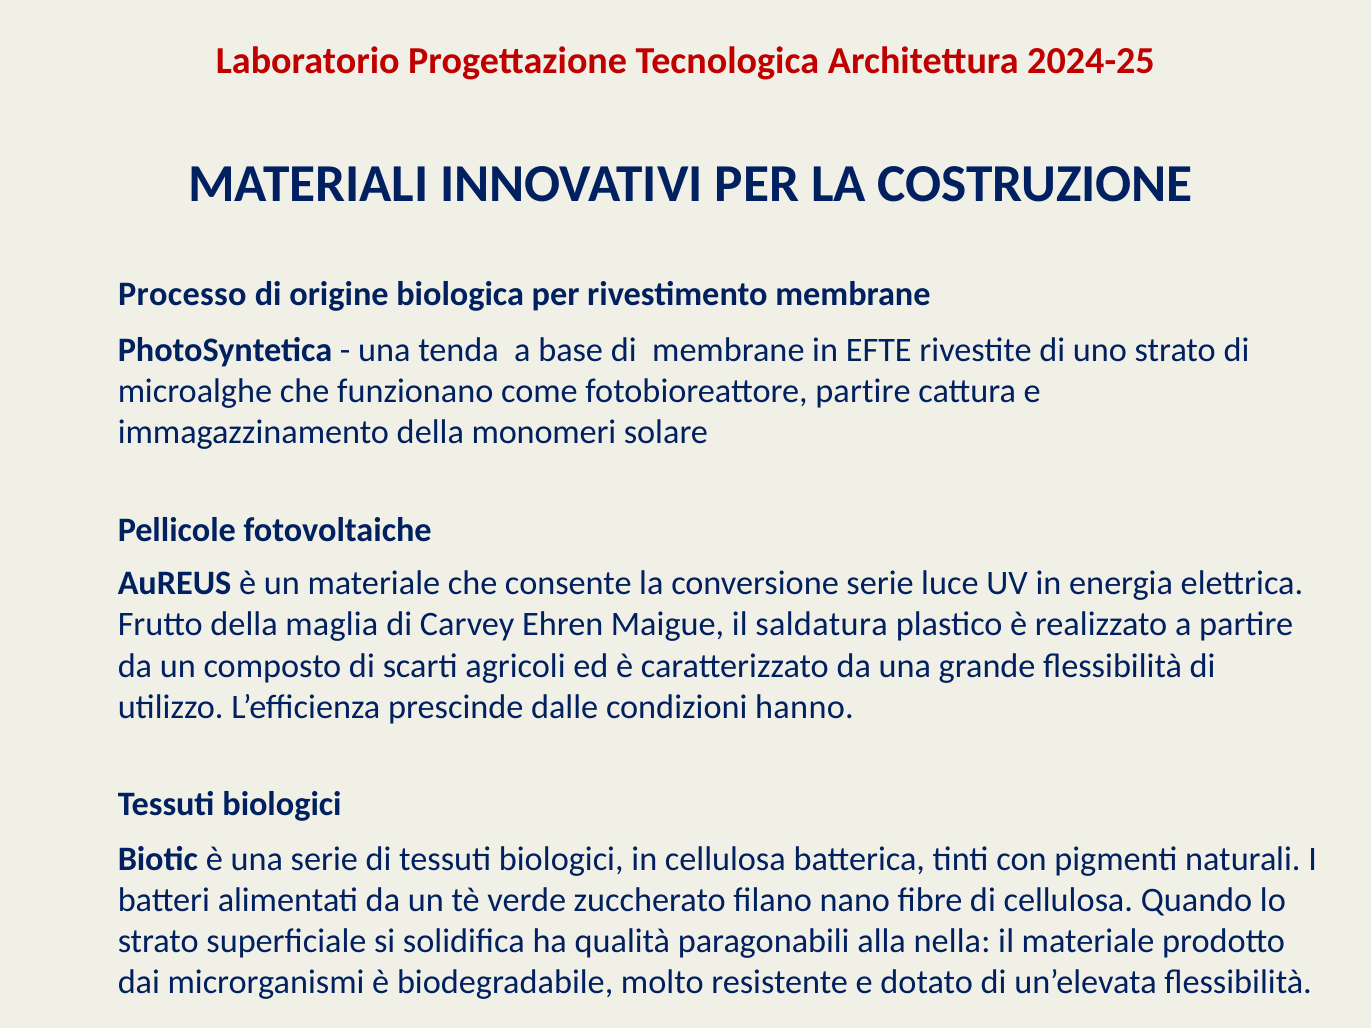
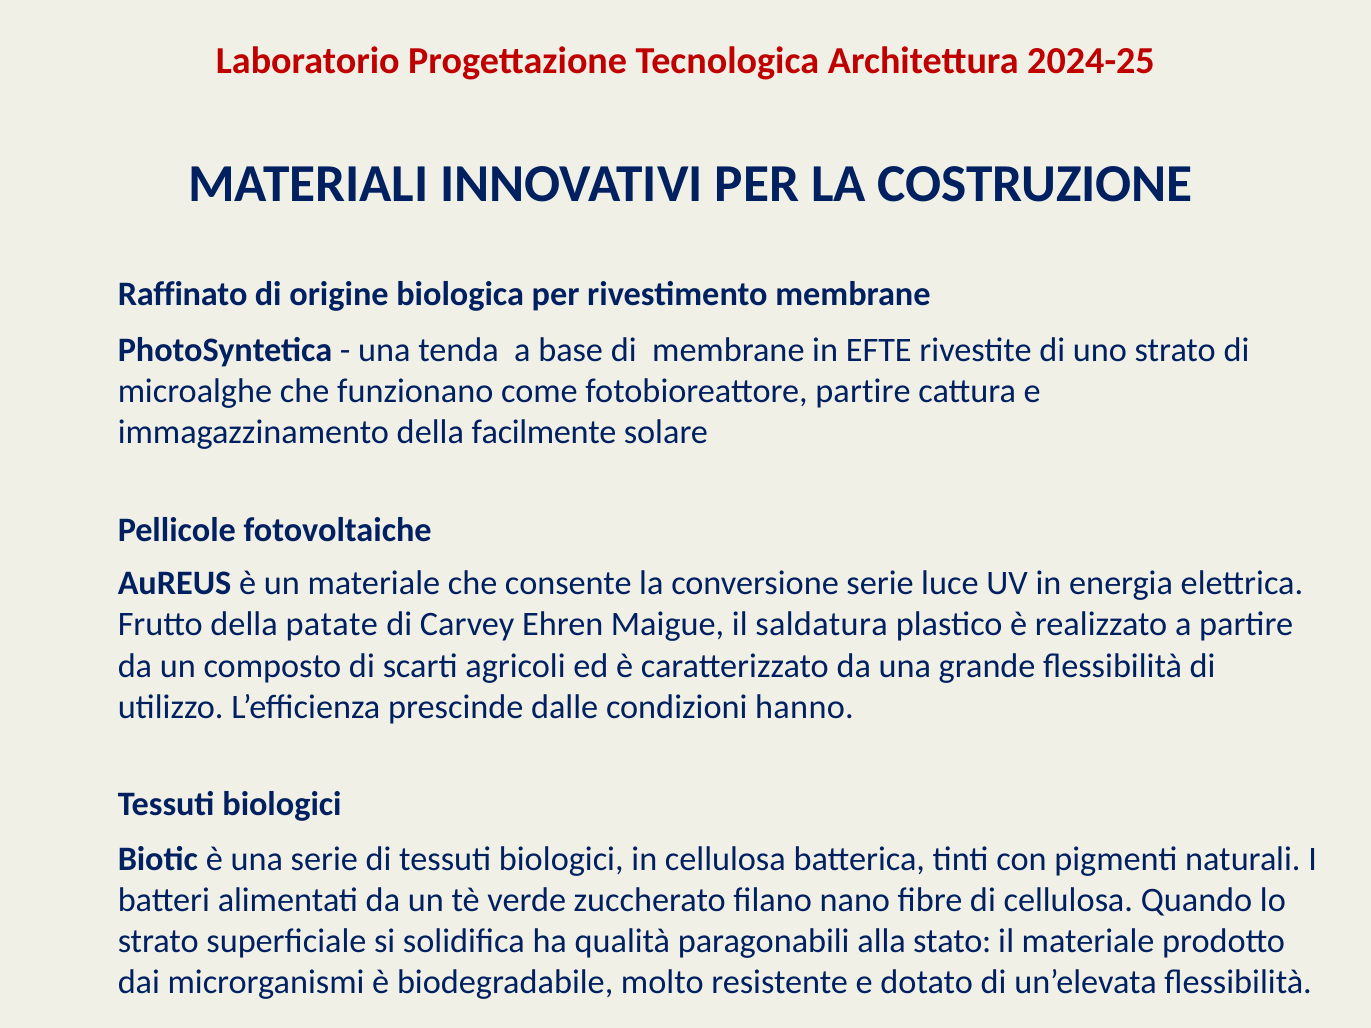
Processo: Processo -> Raffinato (183, 294)
monomeri: monomeri -> facilmente (544, 432)
maglia: maglia -> patate (332, 625)
nella: nella -> stato (952, 941)
